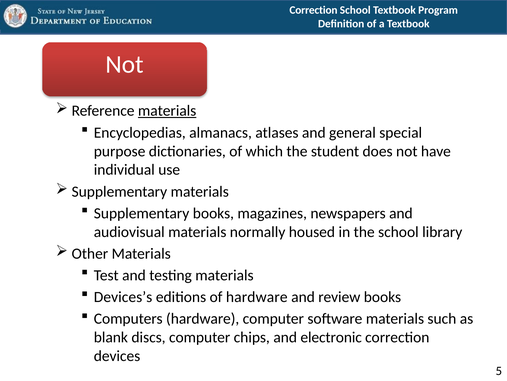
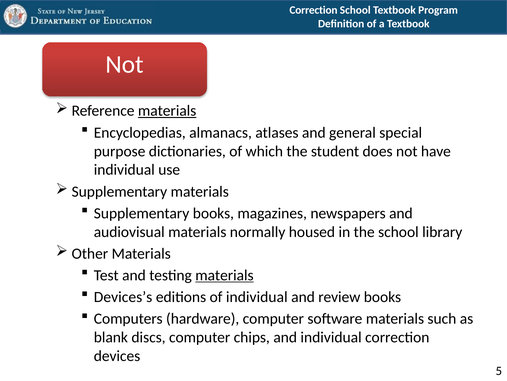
materials underline: none -> present (224, 275)
of hardware: hardware -> individual (257, 296)
and electronic: electronic -> individual (331, 337)
